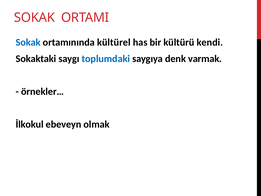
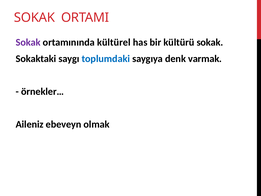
Sokak colour: blue -> purple (28, 42)
kültürü kendi: kendi -> sokak (210, 42)
İlkokul: İlkokul -> Aileniz (30, 124)
